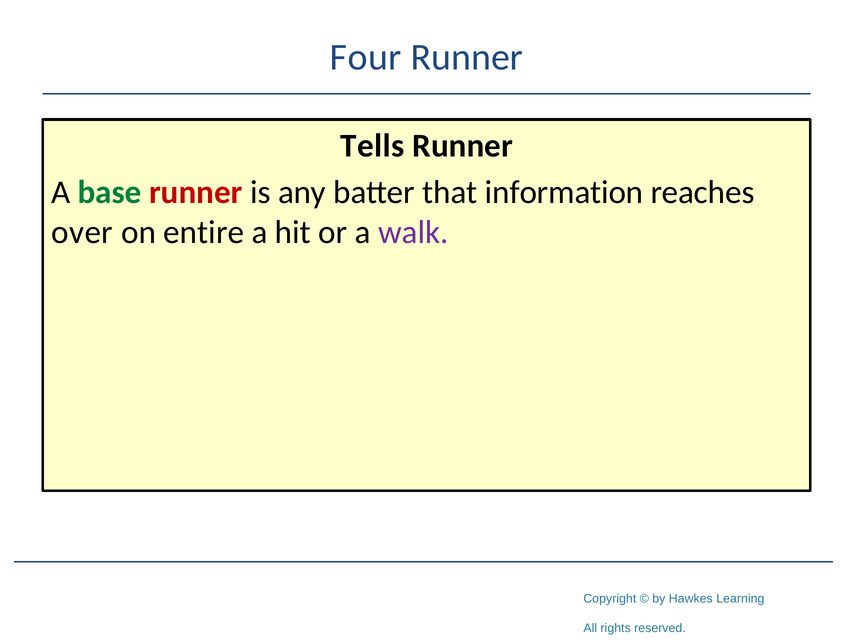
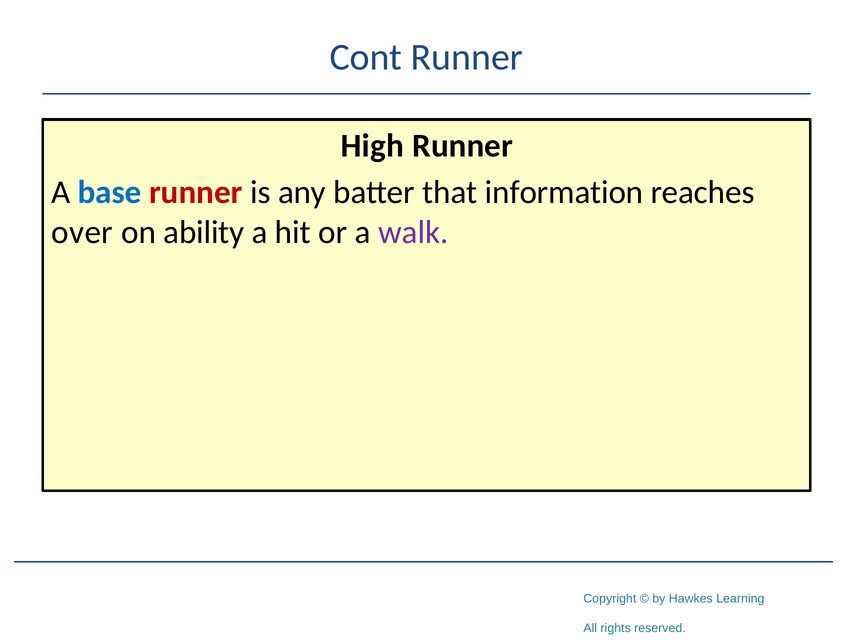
Four: Four -> Cont (366, 57)
Tells: Tells -> High (372, 146)
base colour: green -> blue (110, 192)
entire: entire -> ability (204, 232)
